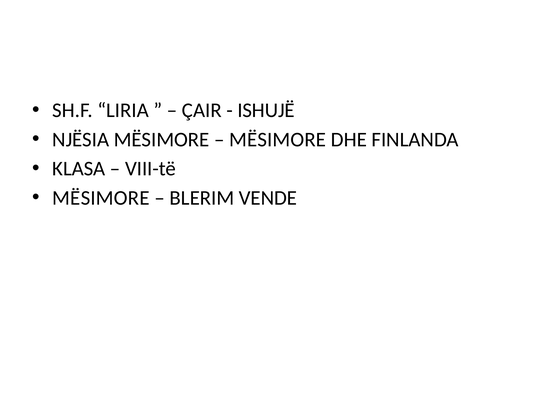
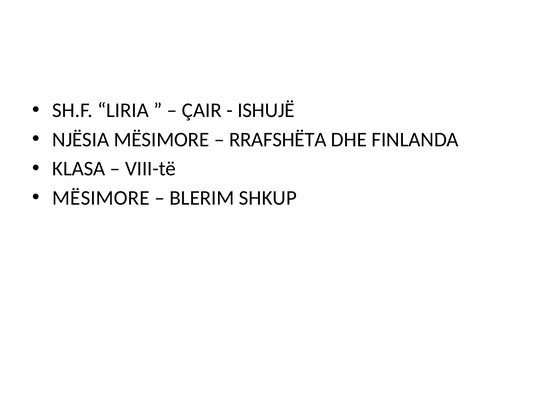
MËSIMORE: MËSIMORE -> RRAFSHËTA (278, 140)
VENDE: VENDE -> SHKUP (268, 198)
